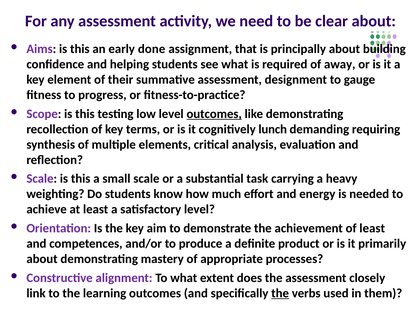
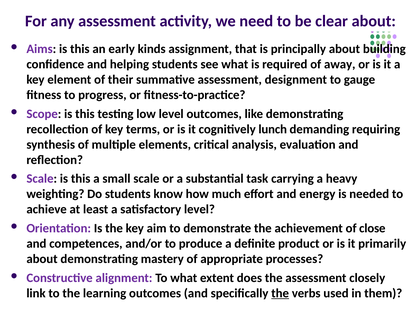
done: done -> kinds (152, 49)
outcomes underline: present -> none (214, 114)
of least: least -> close (372, 228)
